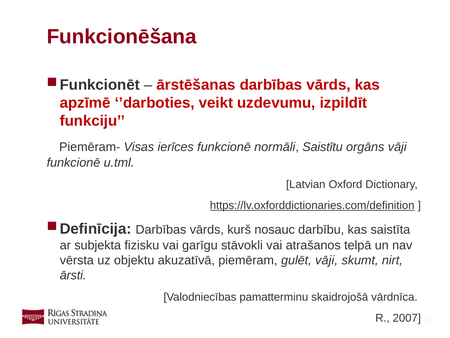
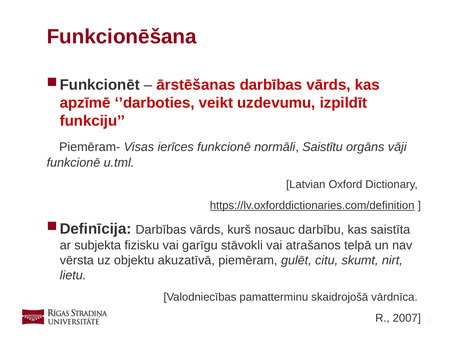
gulēt vāji: vāji -> citu (327, 260)
ārsti: ārsti -> lietu (73, 275)
